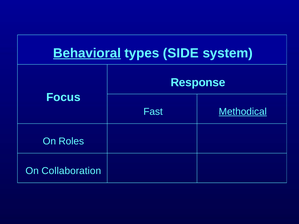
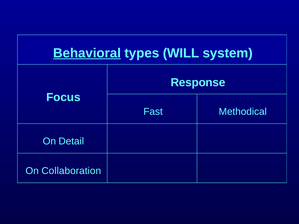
SIDE: SIDE -> WILL (181, 53)
Methodical underline: present -> none (243, 112)
Roles: Roles -> Detail (71, 141)
